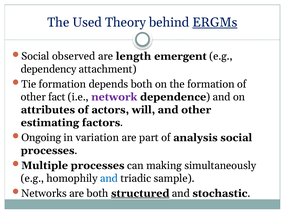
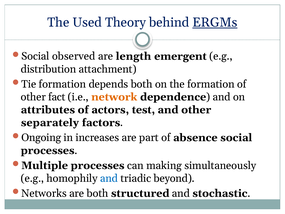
dependency: dependency -> distribution (48, 69)
network colour: purple -> orange (114, 97)
will: will -> test (143, 110)
estimating: estimating -> separately (50, 122)
variation: variation -> increases (97, 137)
analysis: analysis -> absence (195, 137)
sample: sample -> beyond (174, 178)
structured underline: present -> none (140, 193)
